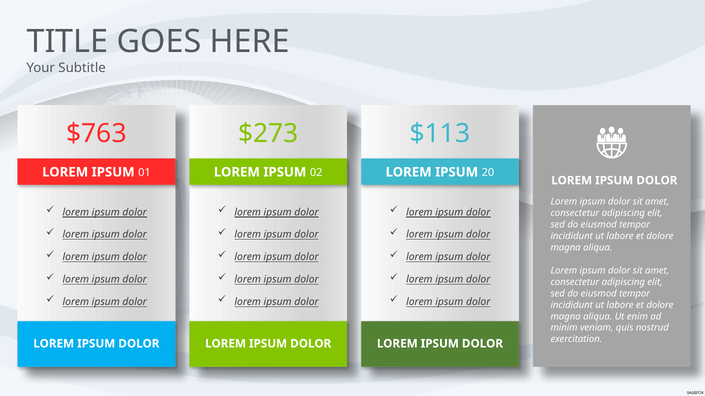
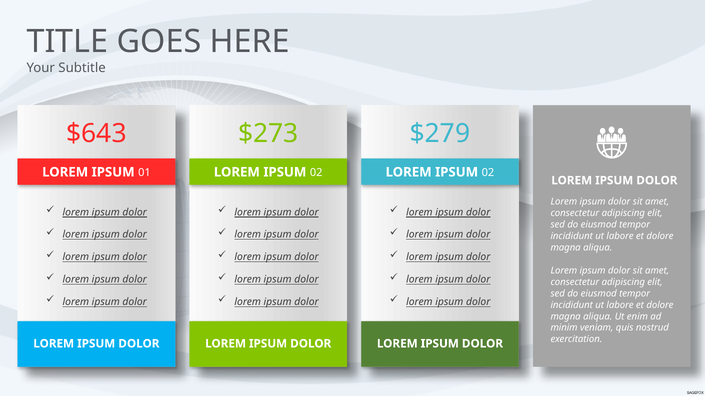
$763: $763 -> $643 (96, 134)
$113: $113 -> $279 (440, 134)
20: 20 -> 02 (488, 173)
